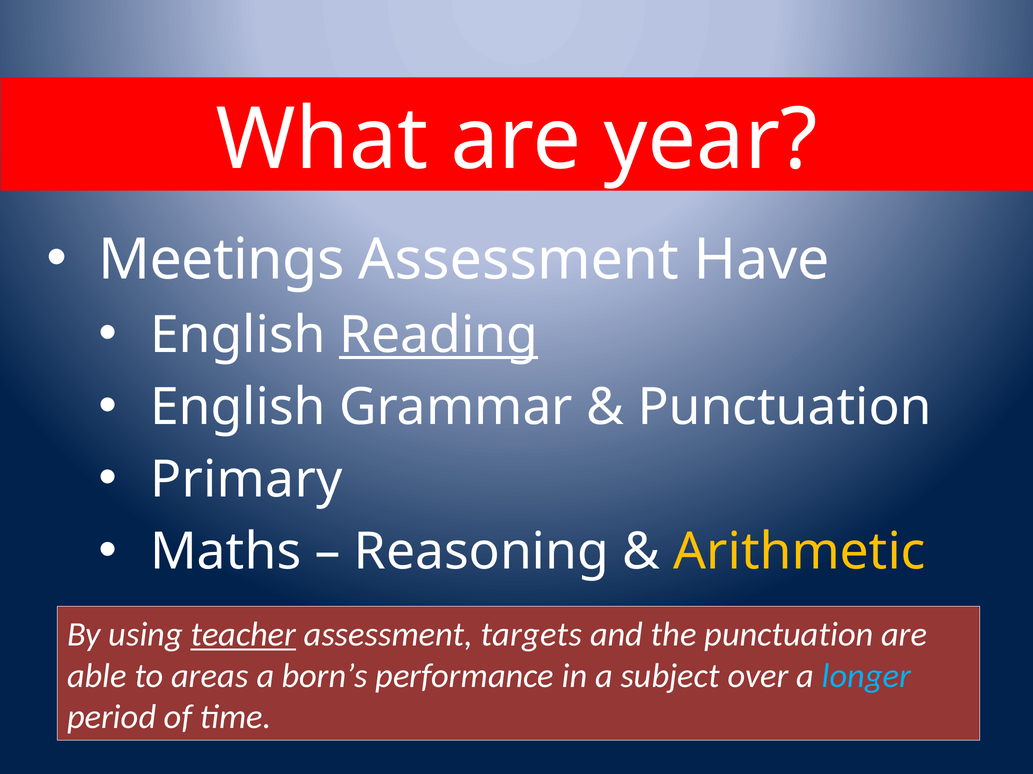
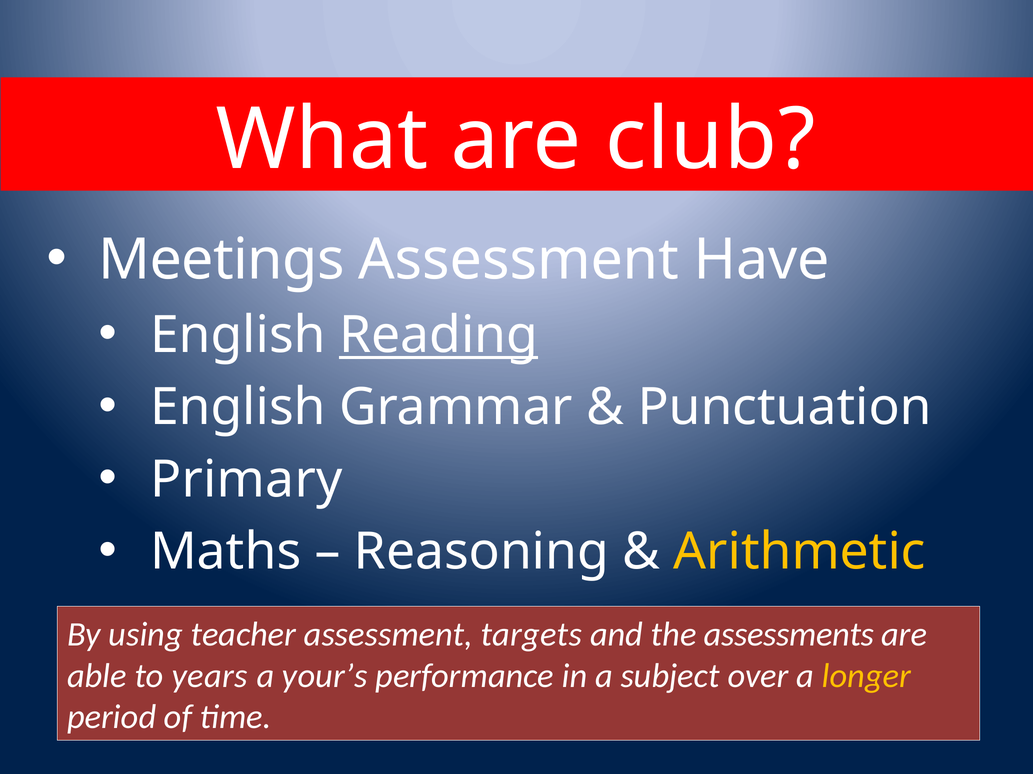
year: year -> club (710, 140)
teacher underline: present -> none (243, 635)
the punctuation: punctuation -> assessments (789, 635)
areas: areas -> years (210, 676)
born’s: born’s -> your’s (325, 676)
longer colour: light blue -> yellow (866, 676)
